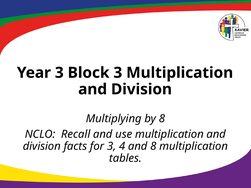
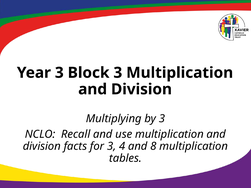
by 8: 8 -> 3 (162, 119)
